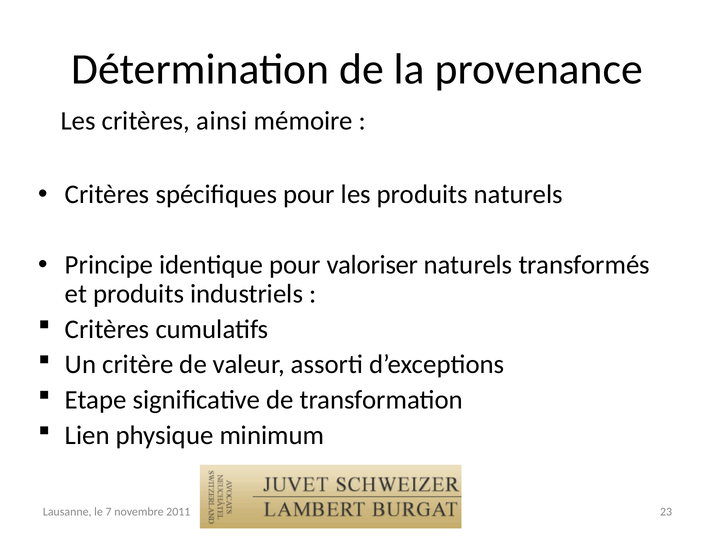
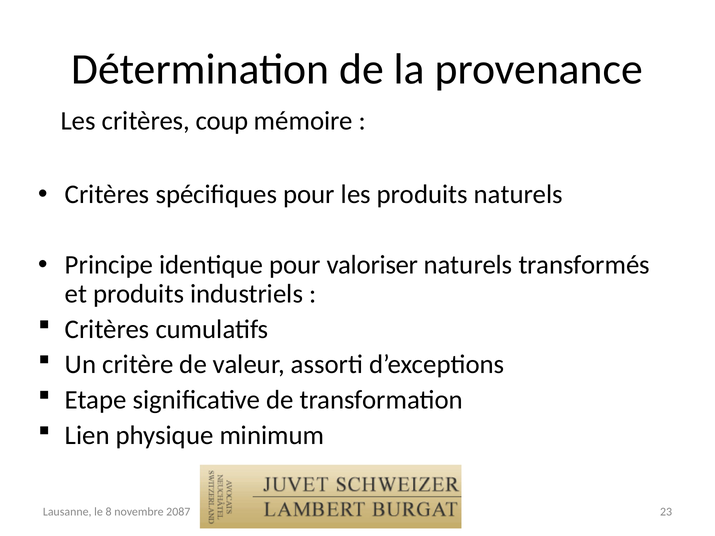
ainsi: ainsi -> coup (222, 121)
7: 7 -> 8 (109, 512)
2011: 2011 -> 2087 (178, 512)
